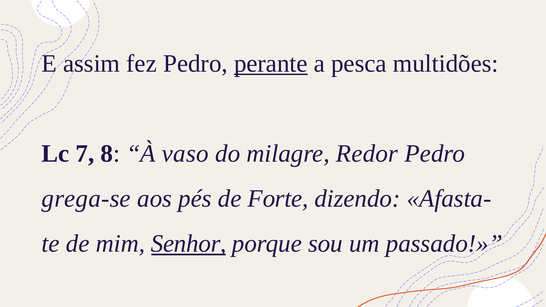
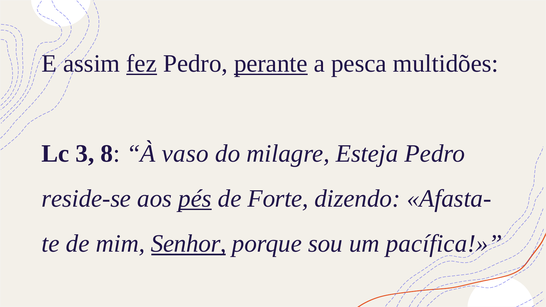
fez underline: none -> present (142, 64)
7: 7 -> 3 (85, 154)
Redor: Redor -> Esteja (367, 154)
grega-se: grega-se -> reside-se (86, 199)
pés underline: none -> present (195, 199)
passado: passado -> pacífica (444, 244)
